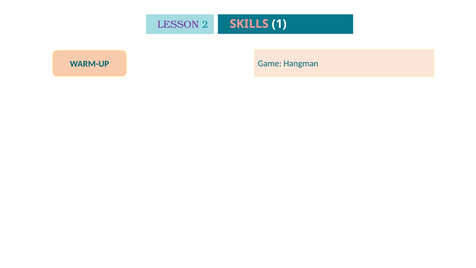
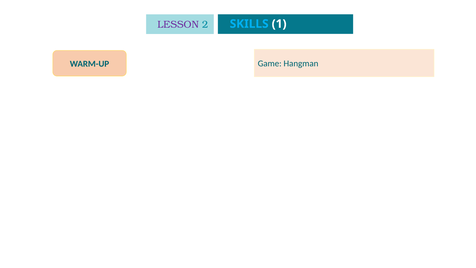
SKILLS colour: pink -> light blue (249, 24)
